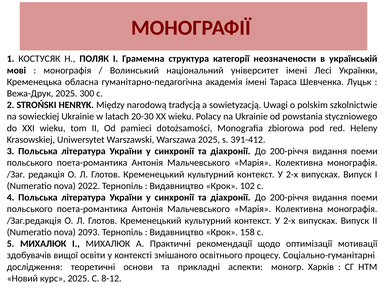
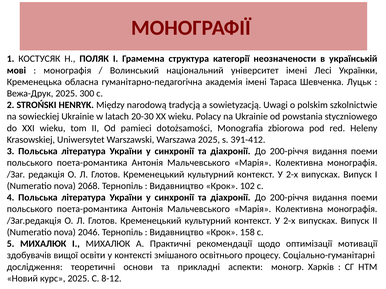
2022: 2022 -> 2068 (89, 186)
2093: 2093 -> 2046 (89, 233)
